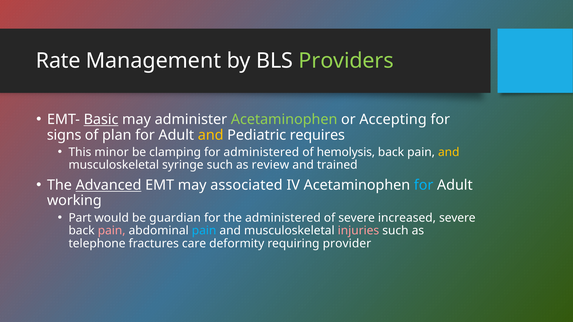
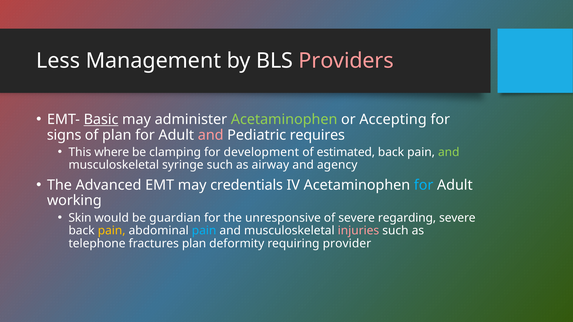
Rate: Rate -> Less (58, 61)
Providers colour: light green -> pink (346, 61)
and colour: yellow -> pink (211, 135)
minor: minor -> where (112, 152)
for administered: administered -> development (261, 152)
hemolysis: hemolysis -> estimated (346, 152)
and colour: yellow -> light green (449, 152)
review: review -> airway (270, 165)
trained: trained -> agency (337, 165)
Advanced underline: present -> none (109, 185)
associated: associated -> credentials (247, 185)
Part: Part -> Skin (80, 218)
the administered: administered -> unresponsive (283, 218)
increased: increased -> regarding (407, 218)
pain colour: pink -> yellow (112, 231)
fractures care: care -> plan (194, 244)
